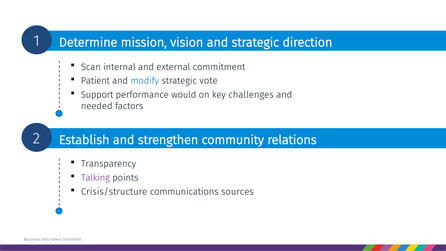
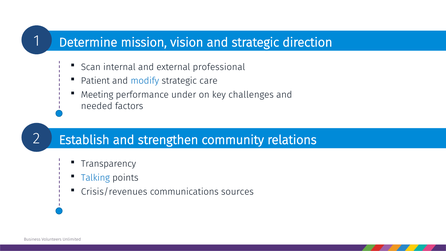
commitment: commitment -> professional (219, 67)
vote: vote -> care (209, 81)
Support: Support -> Meeting (97, 95)
would: would -> under (184, 95)
Talking colour: purple -> blue (95, 178)
Crisis/structure: Crisis/structure -> Crisis/revenues (114, 192)
